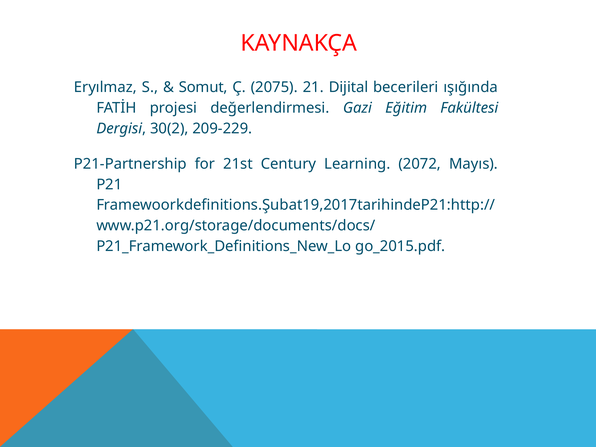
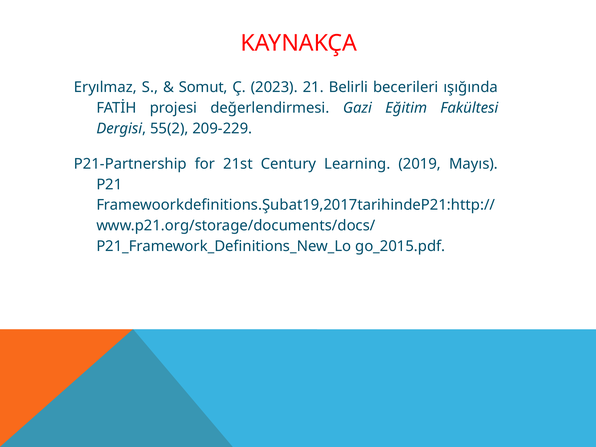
2075: 2075 -> 2023 (274, 87)
Dijital: Dijital -> Belirli (348, 87)
30(2: 30(2 -> 55(2 (169, 128)
2072: 2072 -> 2019 (420, 164)
